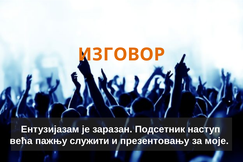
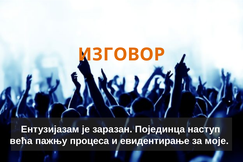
Подсетник: Подсетник -> Појединца (160, 129)
служити: служити -> процеса (89, 141)
презентовању: презентовању -> евидентирање (155, 141)
